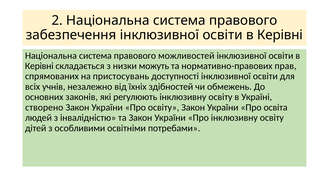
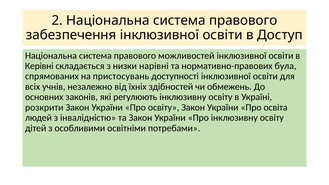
Керівні: Керівні -> Доступ (280, 35)
можуть: можуть -> нарівні (154, 66)
прав: прав -> була (286, 66)
створено: створено -> розкрити (44, 107)
